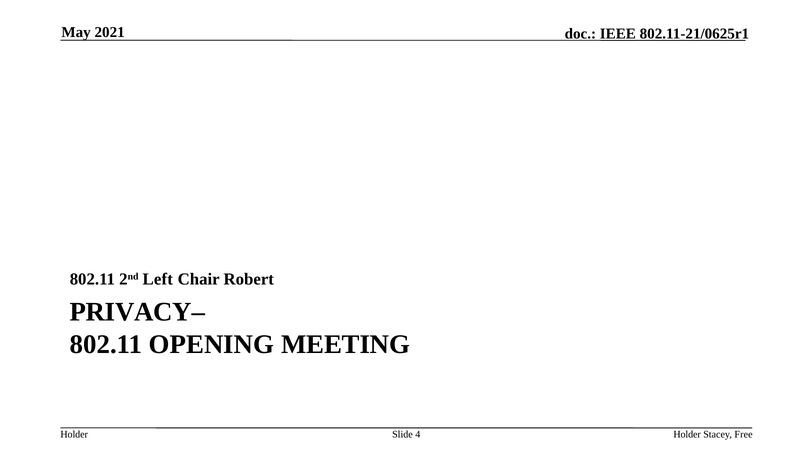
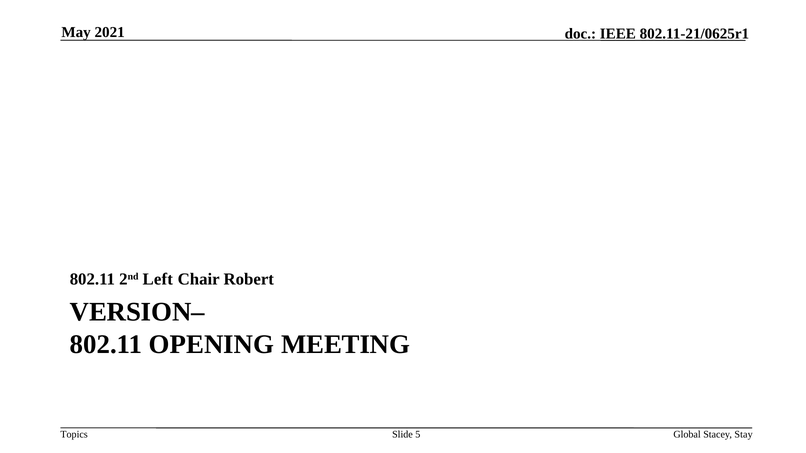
PRIVACY–: PRIVACY– -> VERSION– (137, 312)
Holder: Holder -> Topics (74, 435)
4: 4 -> 5 (418, 435)
Holder: Holder -> Global (687, 435)
Free: Free -> Stay (744, 435)
